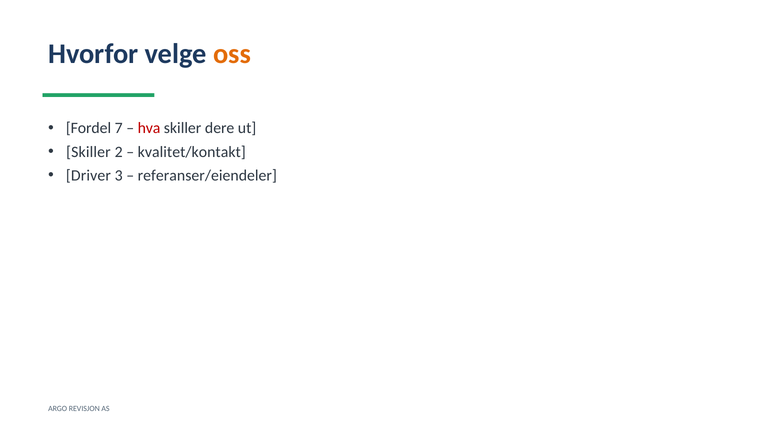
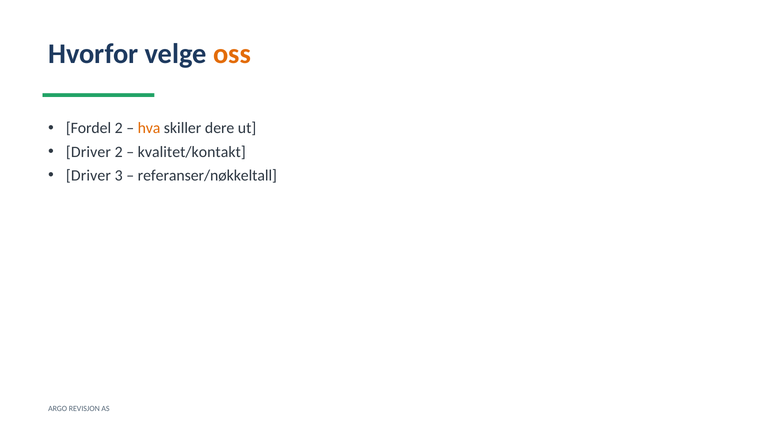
Fordel 7: 7 -> 2 (119, 128)
hva colour: red -> orange (149, 128)
Skiller: Skiller -> Driver (88, 152)
referanser/eiendeler: referanser/eiendeler -> referanser/nøkkeltall (207, 176)
